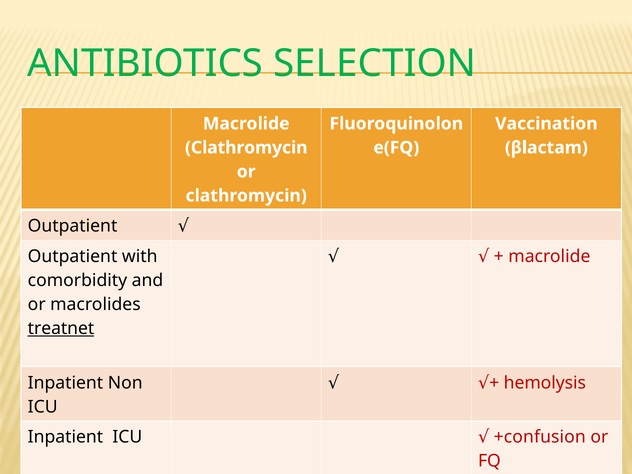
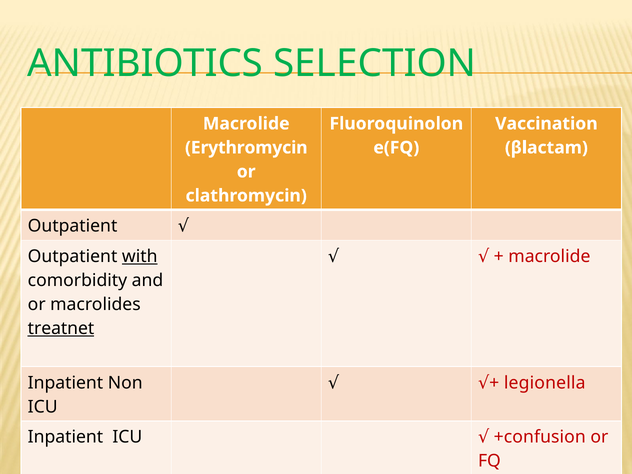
Clathromycin: Clathromycin -> Erythromycin (246, 148)
with underline: none -> present (140, 256)
hemolysis: hemolysis -> legionella (545, 383)
